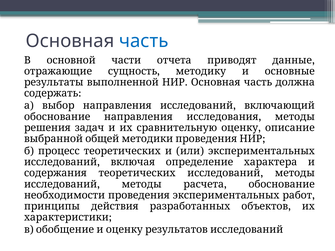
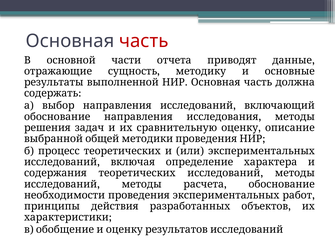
часть colour: blue -> red (144, 41)
